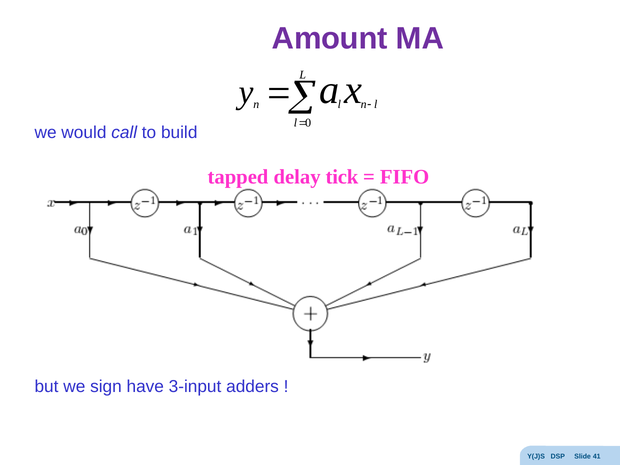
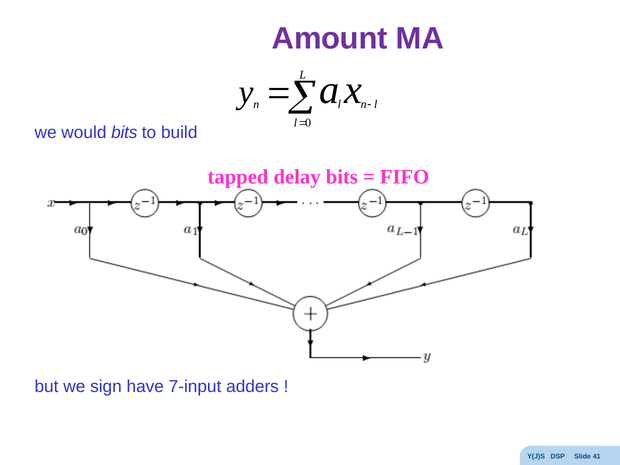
would call: call -> bits (124, 132)
delay tick: tick -> bits (342, 177)
3-input: 3-input -> 7-input (195, 387)
